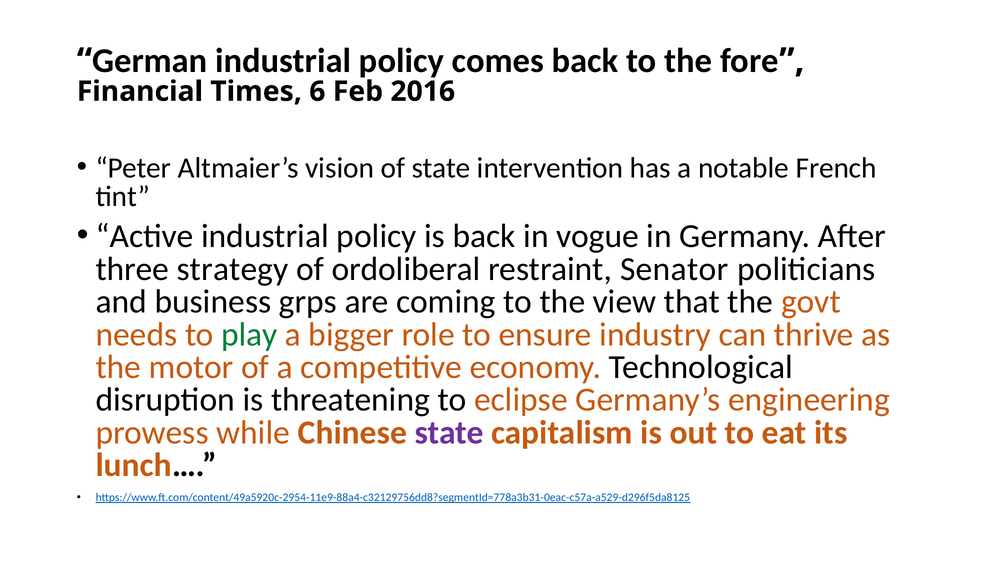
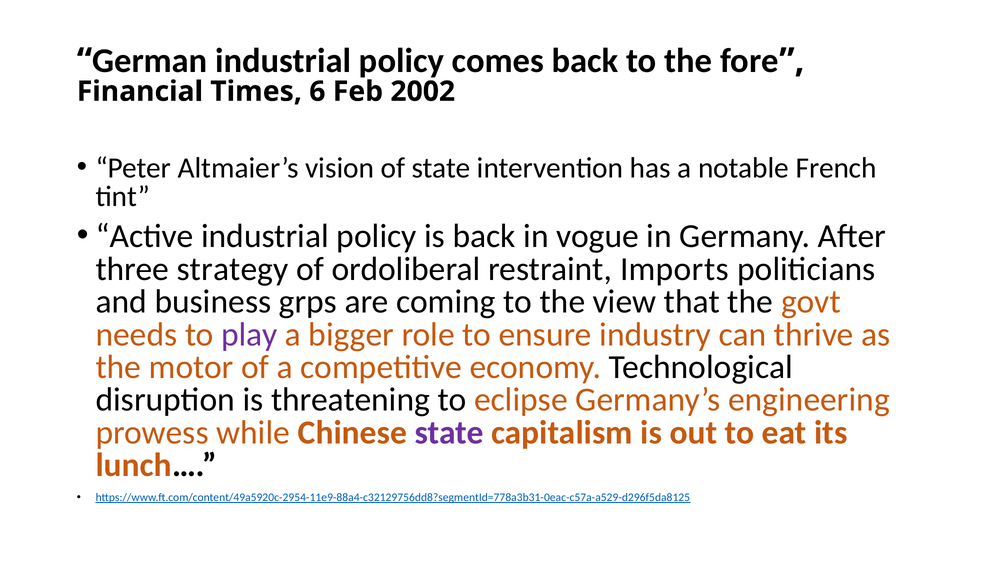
2016: 2016 -> 2002 (423, 91)
Senator: Senator -> Imports (674, 269)
play colour: green -> purple (249, 334)
